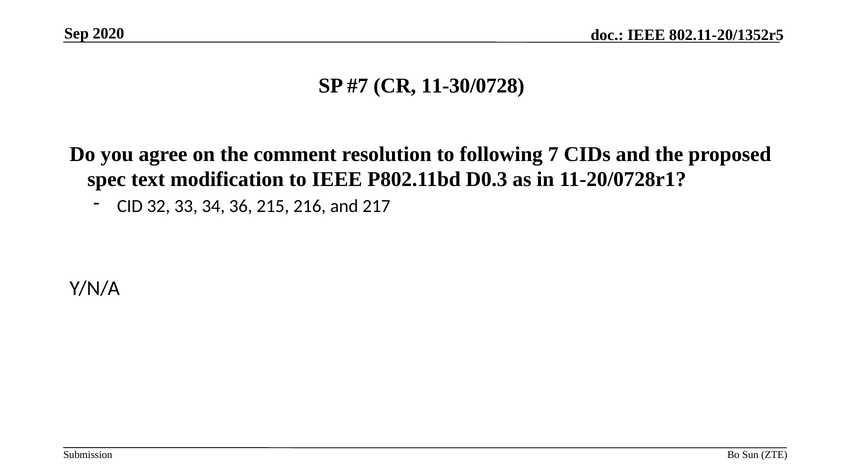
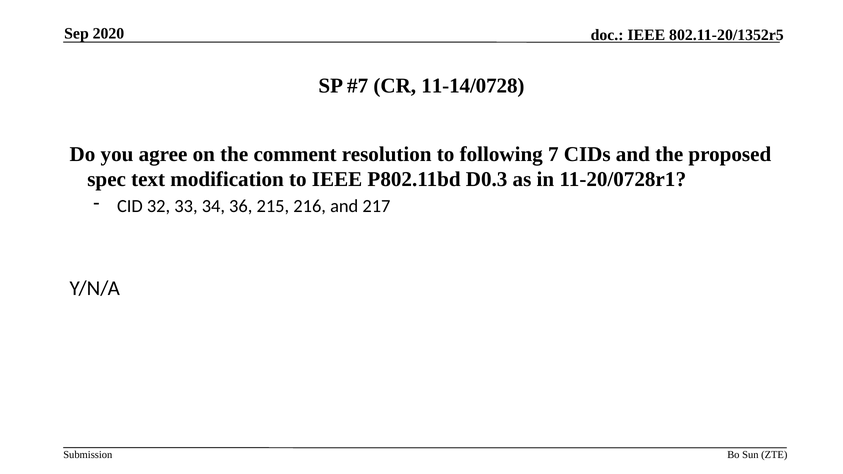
11-30/0728: 11-30/0728 -> 11-14/0728 (473, 86)
